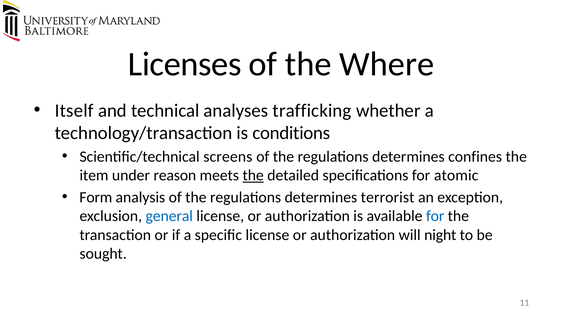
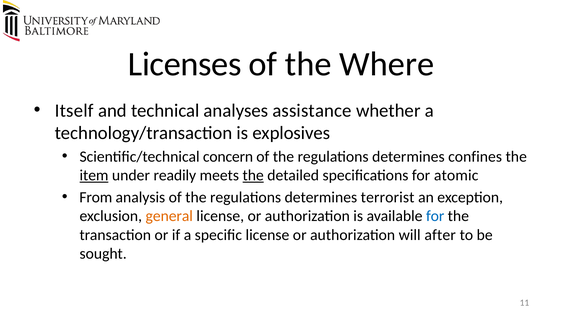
trafficking: trafficking -> assistance (312, 110)
conditions: conditions -> explosives (291, 133)
screens: screens -> concern (228, 156)
item underline: none -> present (94, 175)
reason: reason -> readily (175, 175)
Form: Form -> From (96, 197)
general colour: blue -> orange (169, 216)
night: night -> after (440, 235)
